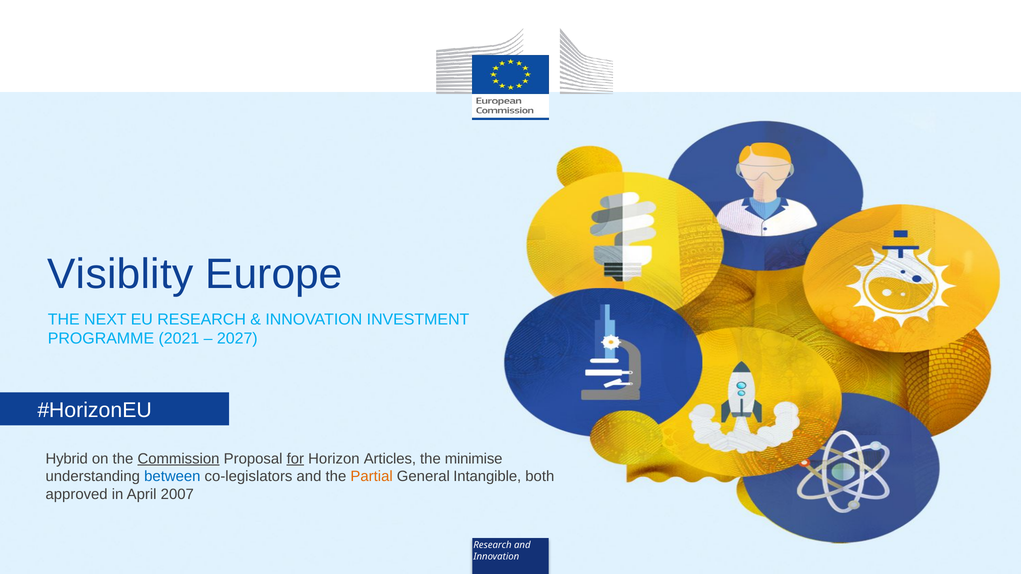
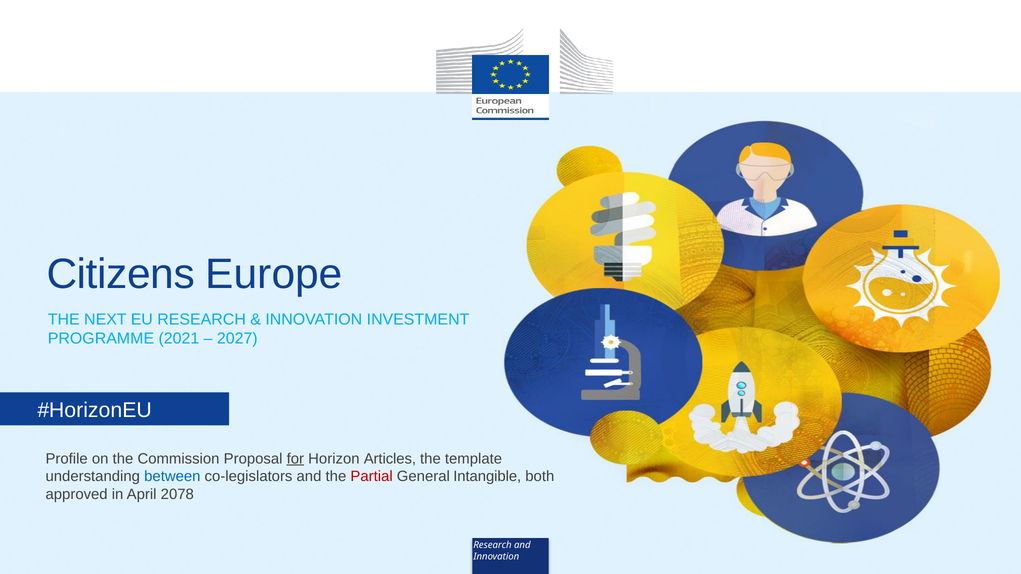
Visiblity: Visiblity -> Citizens (121, 275)
Hybrid: Hybrid -> Profile (67, 459)
Commission underline: present -> none (179, 459)
minimise: minimise -> template (474, 459)
Partial colour: orange -> red (372, 477)
2007: 2007 -> 2078 (177, 495)
